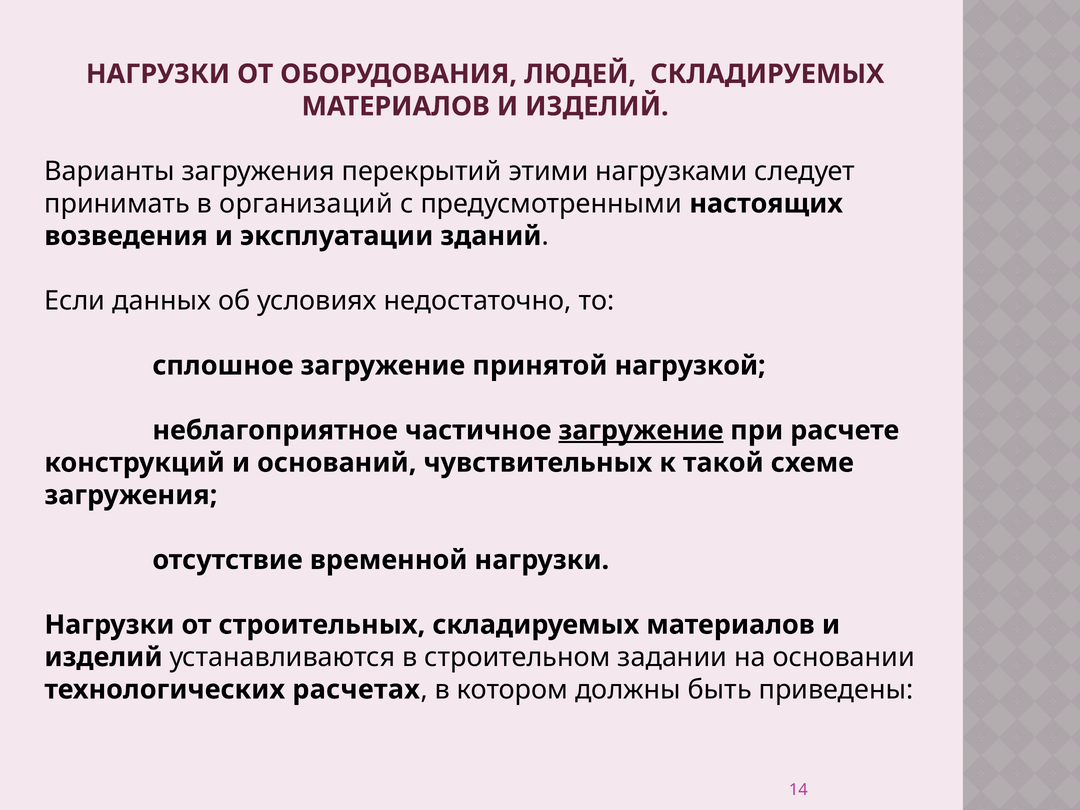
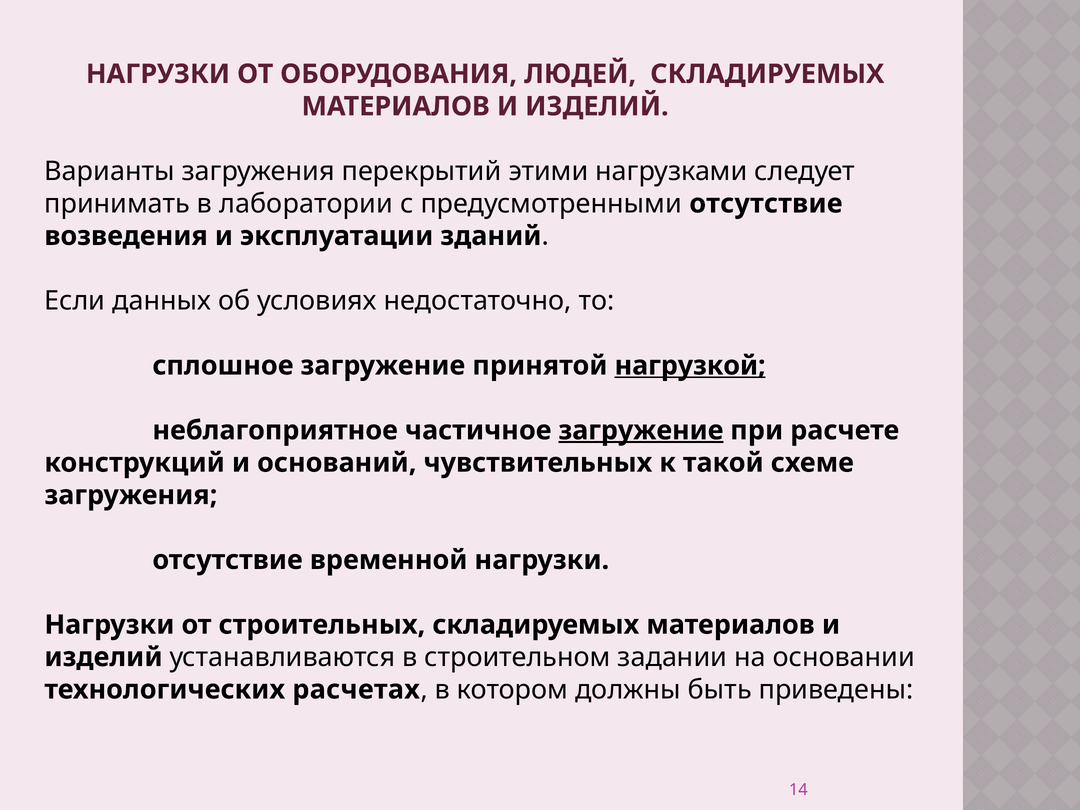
организаций: организаций -> лаборатории (306, 204)
предусмотренными настоящих: настоящих -> отсутствие (766, 204)
нагрузкой underline: none -> present (690, 366)
